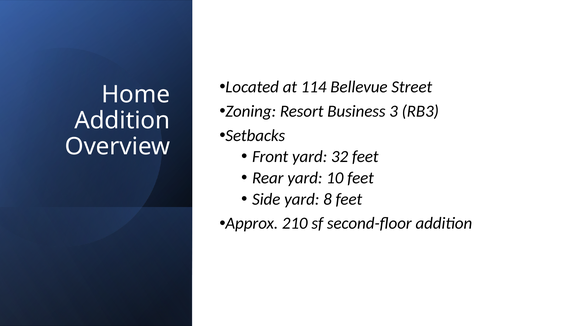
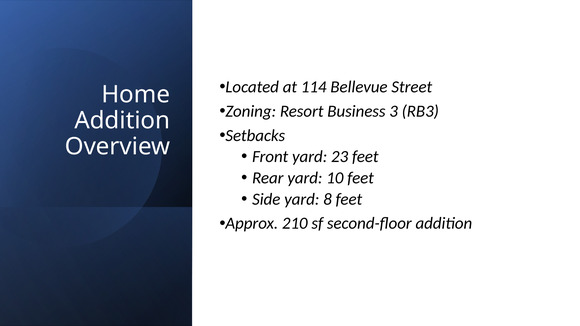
32: 32 -> 23 (340, 157)
